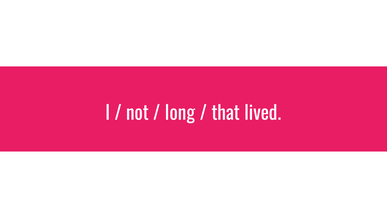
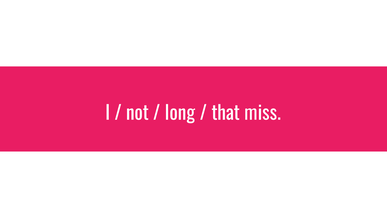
lived: lived -> miss (263, 113)
